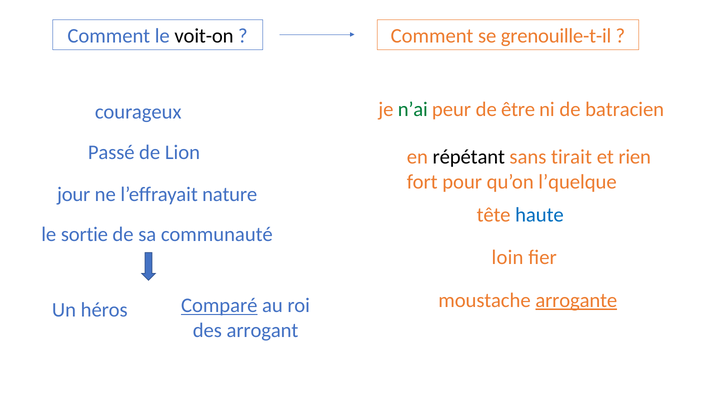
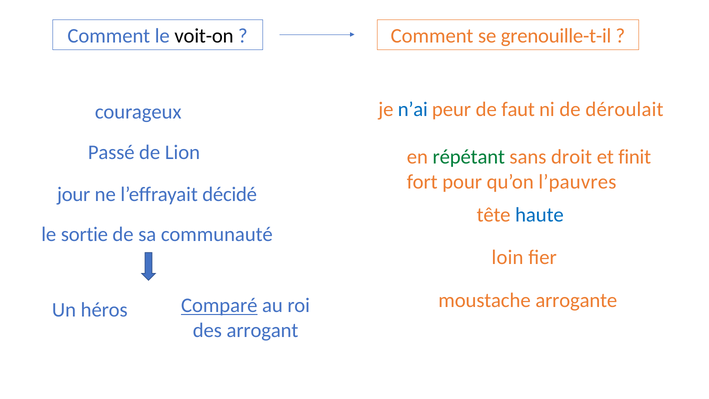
n’ai colour: green -> blue (413, 109)
être: être -> faut (518, 109)
batracien: batracien -> déroulait (624, 109)
répétant colour: black -> green (469, 157)
tirait: tirait -> droit (572, 157)
rien: rien -> finit (635, 157)
l’quelque: l’quelque -> l’pauvres (577, 182)
nature: nature -> décidé (230, 194)
arrogante underline: present -> none (576, 300)
